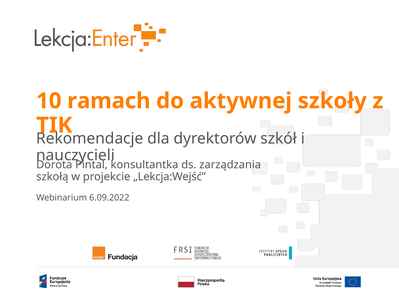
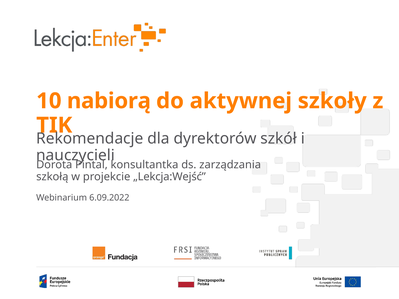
ramach: ramach -> nabiorą (109, 101)
